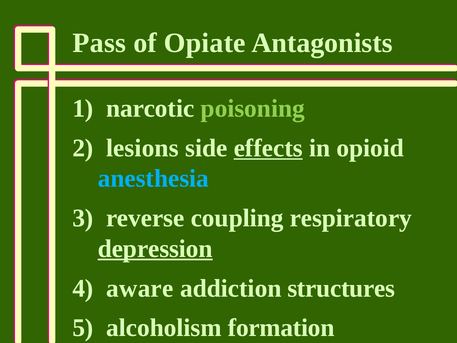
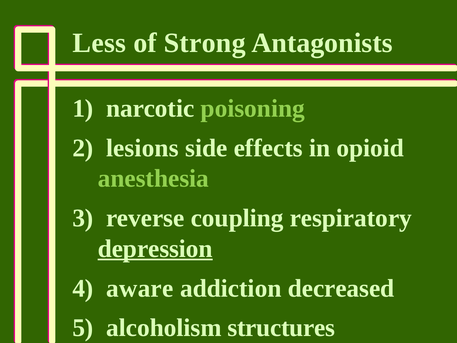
Pass: Pass -> Less (99, 43)
Opiate: Opiate -> Strong (205, 43)
effects underline: present -> none (268, 148)
anesthesia colour: light blue -> light green (153, 178)
structures: structures -> decreased (341, 288)
formation: formation -> structures (281, 328)
